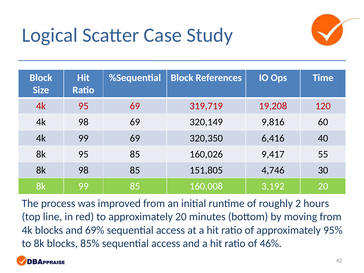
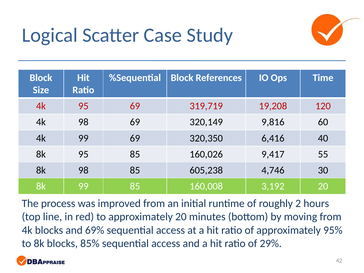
151,805: 151,805 -> 605,238 (206, 170)
46%: 46% -> 29% (271, 243)
